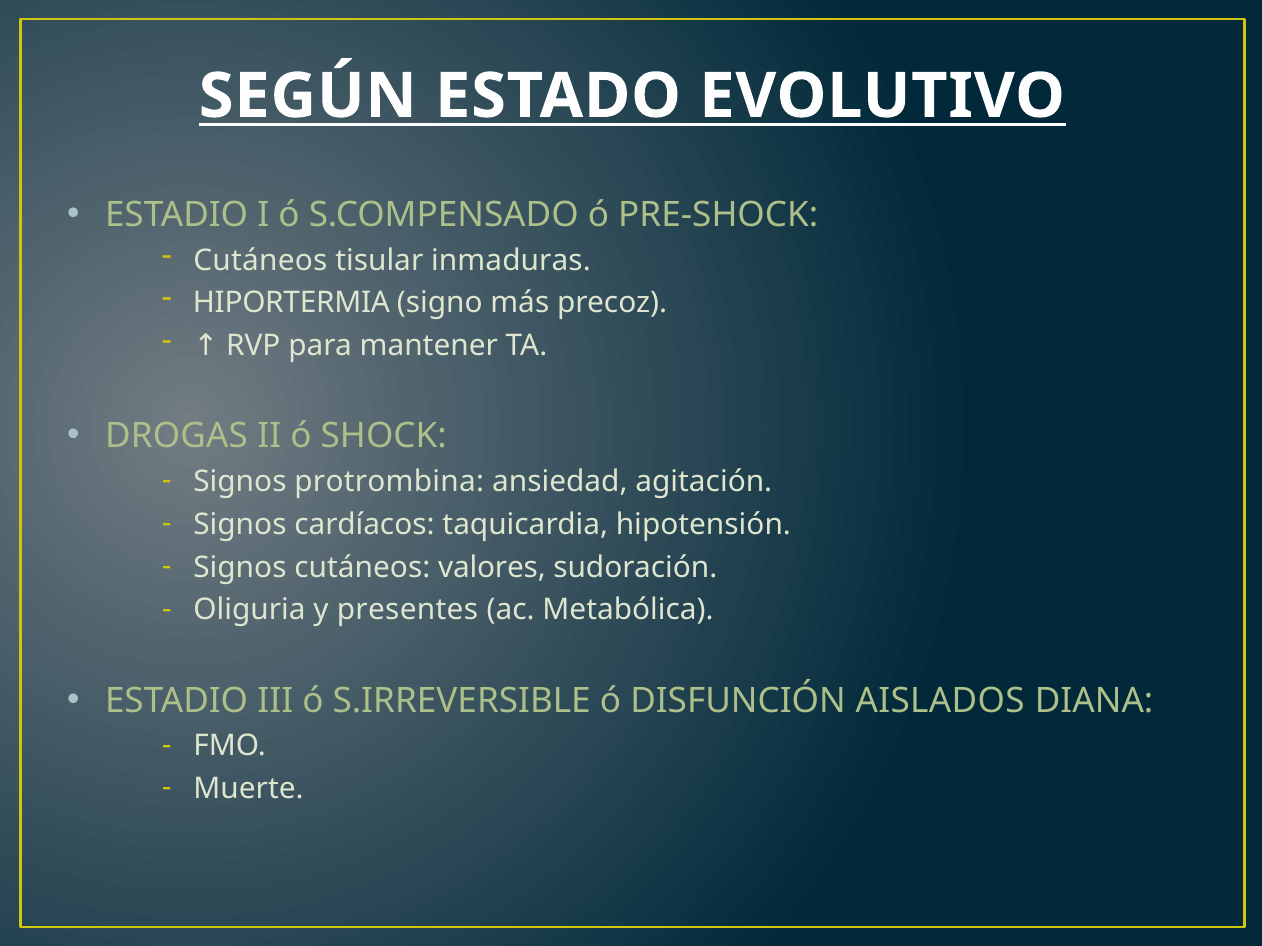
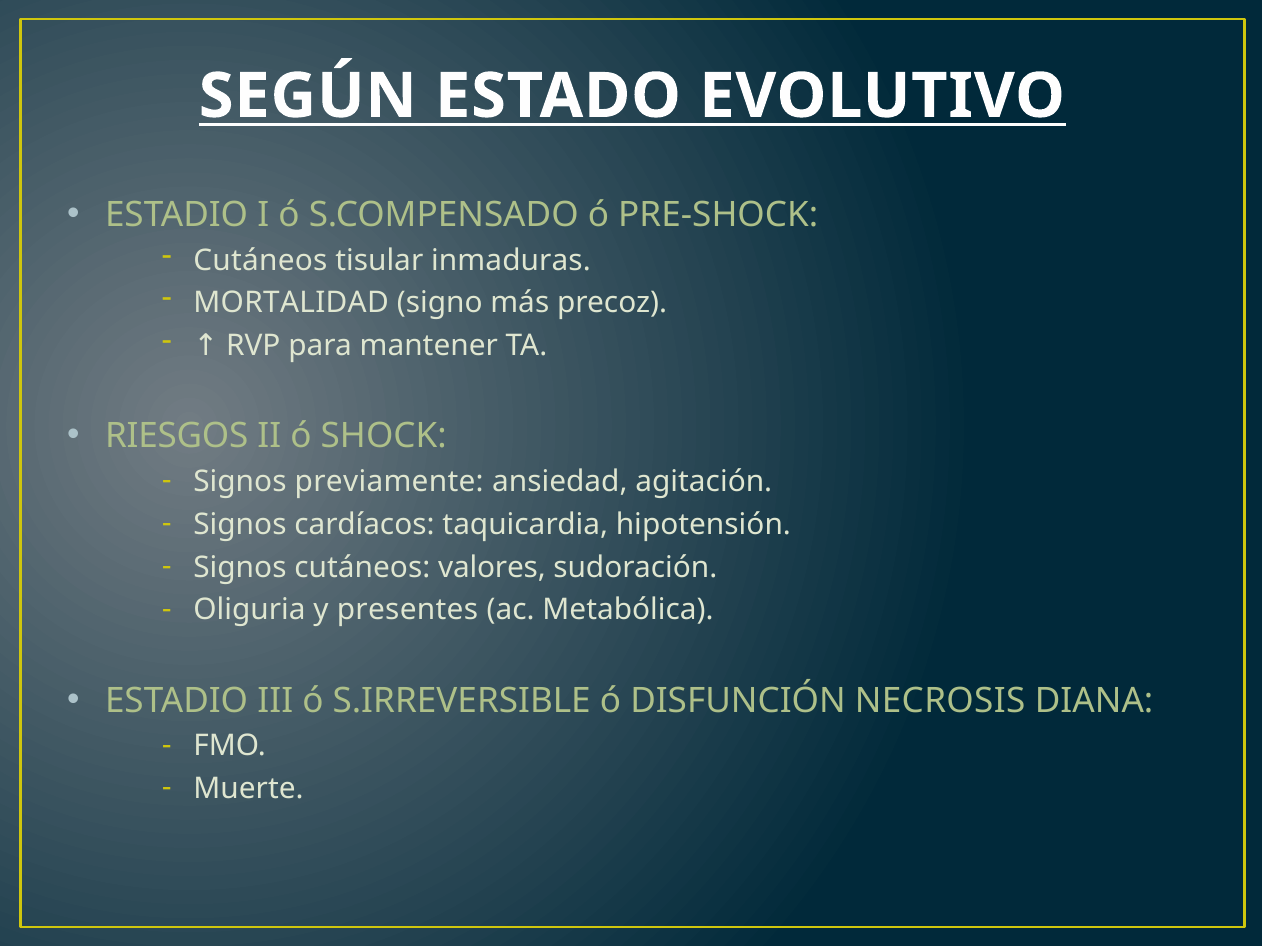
HIPORTERMIA: HIPORTERMIA -> MORTALIDAD (291, 303)
DROGAS: DROGAS -> RIESGOS (177, 436)
protrombina: protrombina -> previamente (389, 482)
AISLADOS: AISLADOS -> NECROSIS (940, 701)
